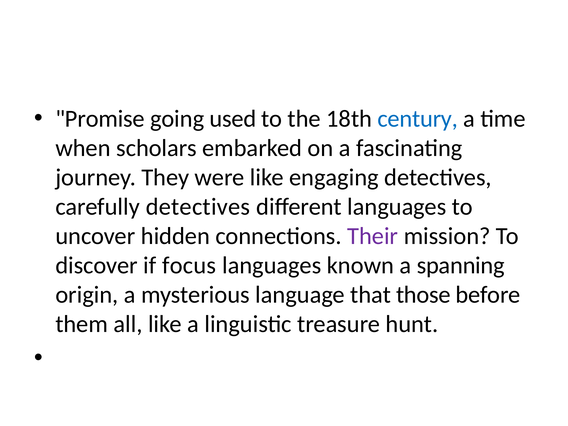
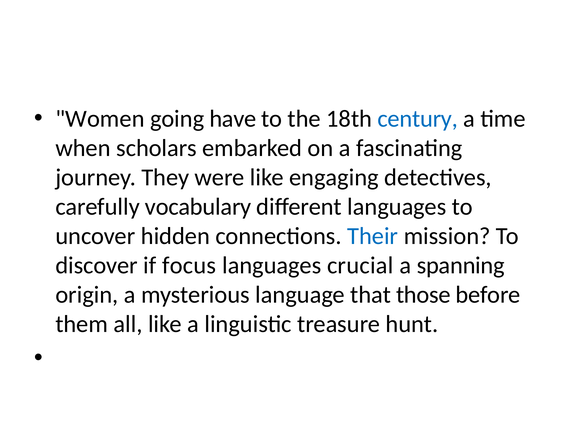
Promise: Promise -> Women (100, 119)
used: used -> have (233, 119)
carefully detectives: detectives -> vocabulary (198, 207)
Their colour: purple -> blue (373, 236)
known: known -> crucial (360, 265)
